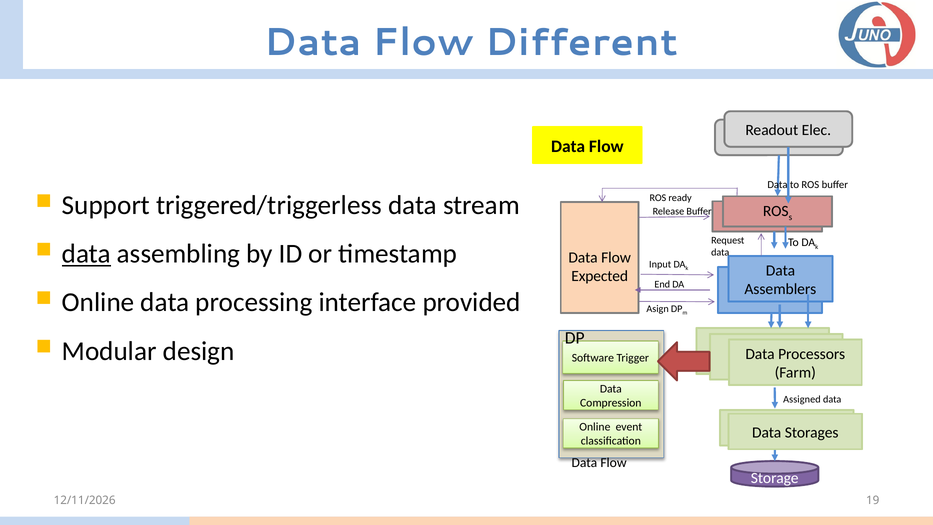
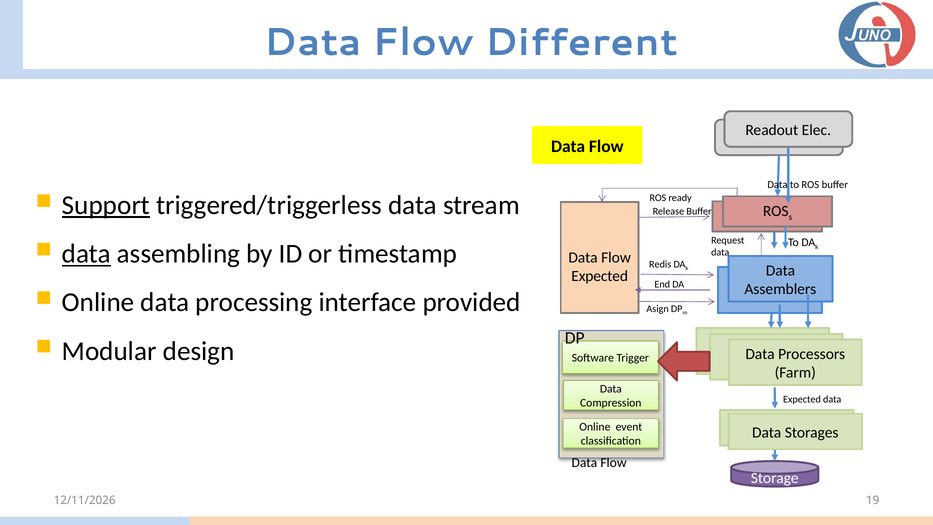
Support underline: none -> present (106, 205)
Input: Input -> Redis (660, 264)
Assigned: Assigned -> Expected (802, 399)
